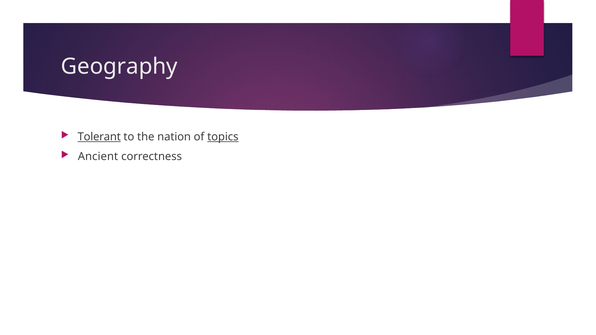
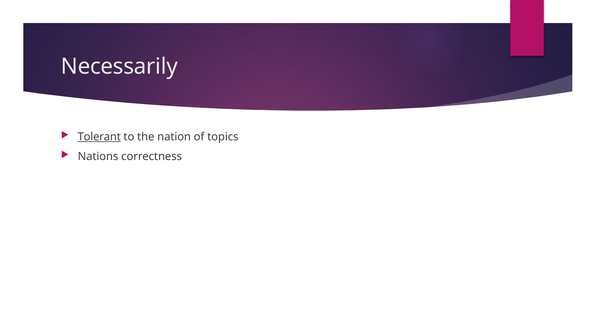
Geography: Geography -> Necessarily (119, 66)
topics underline: present -> none (223, 137)
Ancient: Ancient -> Nations (98, 157)
